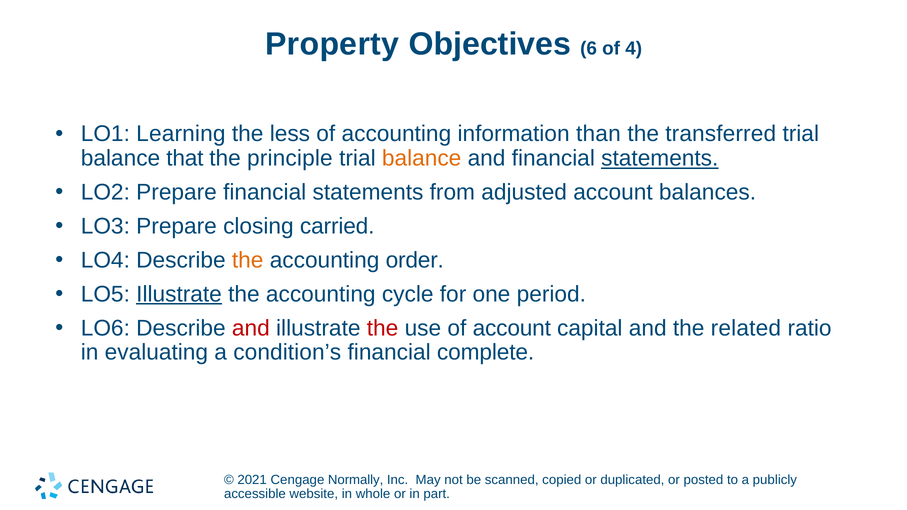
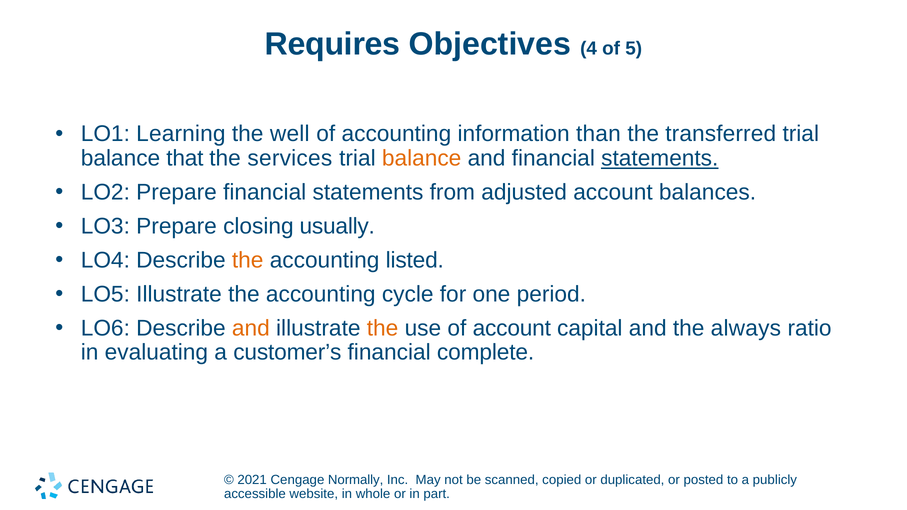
Property: Property -> Requires (332, 44)
6: 6 -> 4 (589, 49)
4: 4 -> 5 (634, 49)
less: less -> well (290, 134)
principle: principle -> services (290, 158)
carried: carried -> usually (337, 226)
order: order -> listed (415, 260)
Illustrate underline: present -> none (179, 294)
and colour: red -> orange (251, 328)
the colour: red -> orange (383, 328)
related: related -> always (746, 328)
condition’s: condition’s -> customer’s (287, 353)
